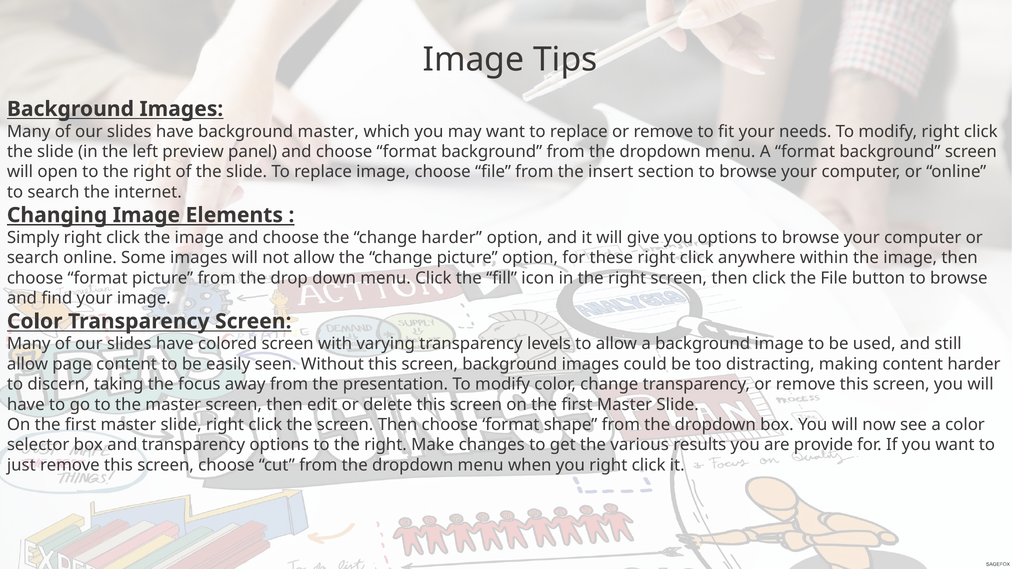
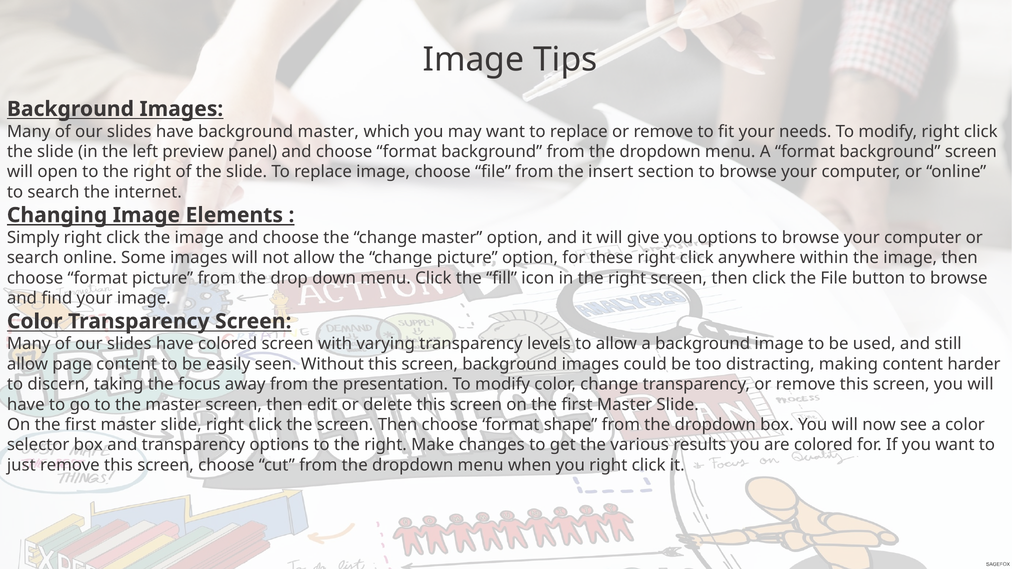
change harder: harder -> master (452, 238)
are provide: provide -> colored (823, 445)
